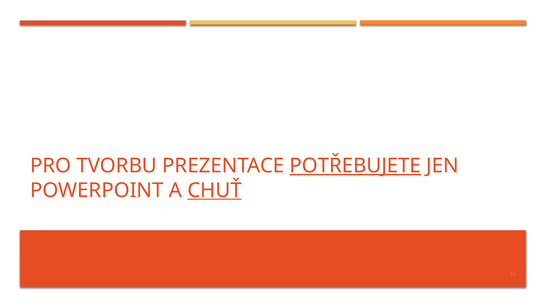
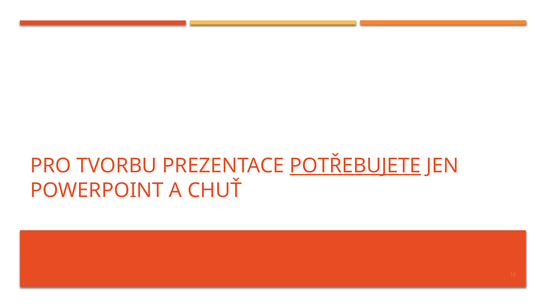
CHUŤ underline: present -> none (215, 190)
